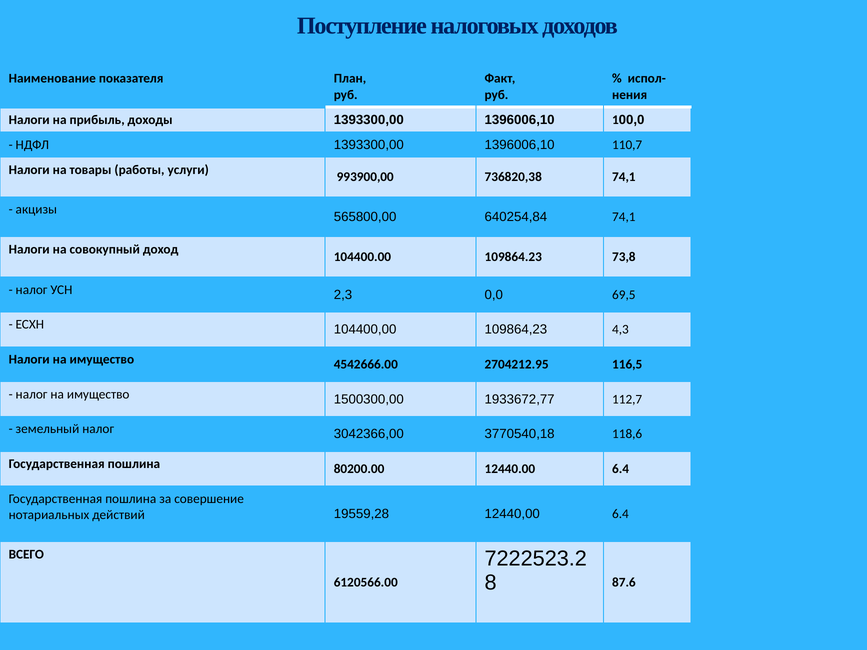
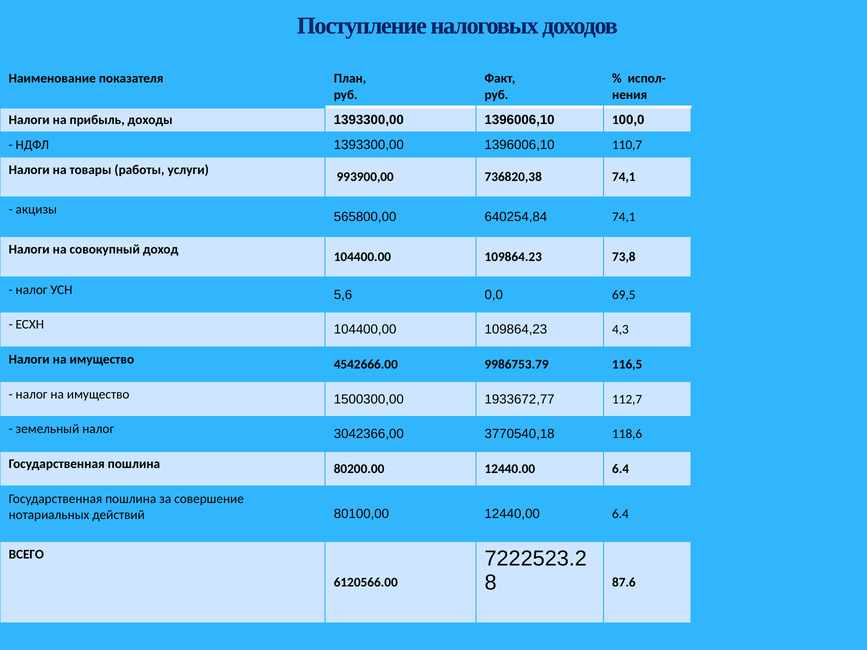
2,3: 2,3 -> 5,6 (343, 295)
2704212.95: 2704212.95 -> 9986753.79 (517, 364)
19559,28: 19559,28 -> 80100,00 (361, 514)
